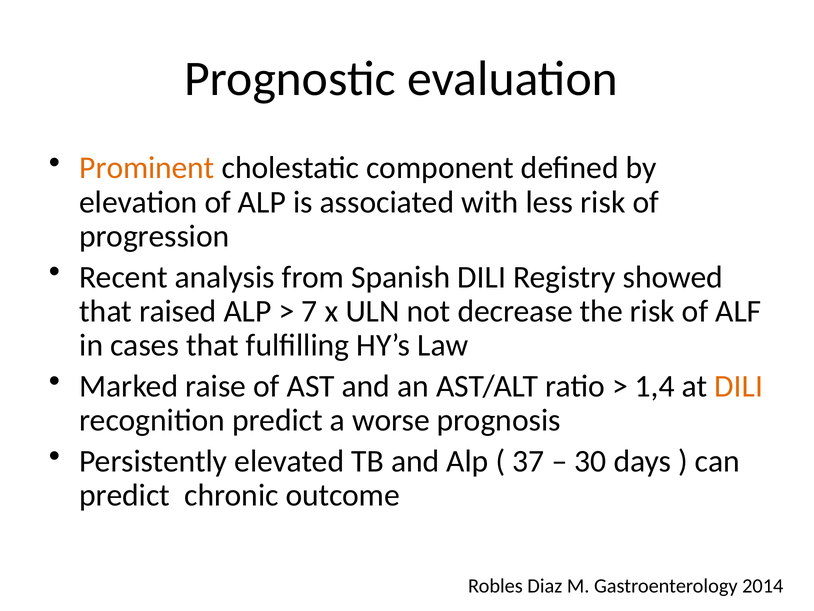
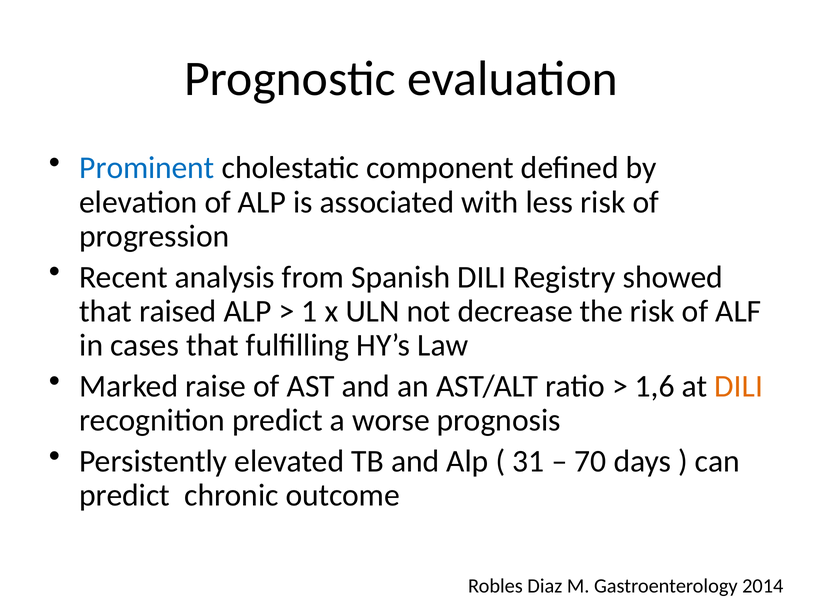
Prominent colour: orange -> blue (147, 168)
7: 7 -> 1 (310, 311)
1,4: 1,4 -> 1,6 (655, 386)
37: 37 -> 31 (528, 461)
30: 30 -> 70 (590, 461)
